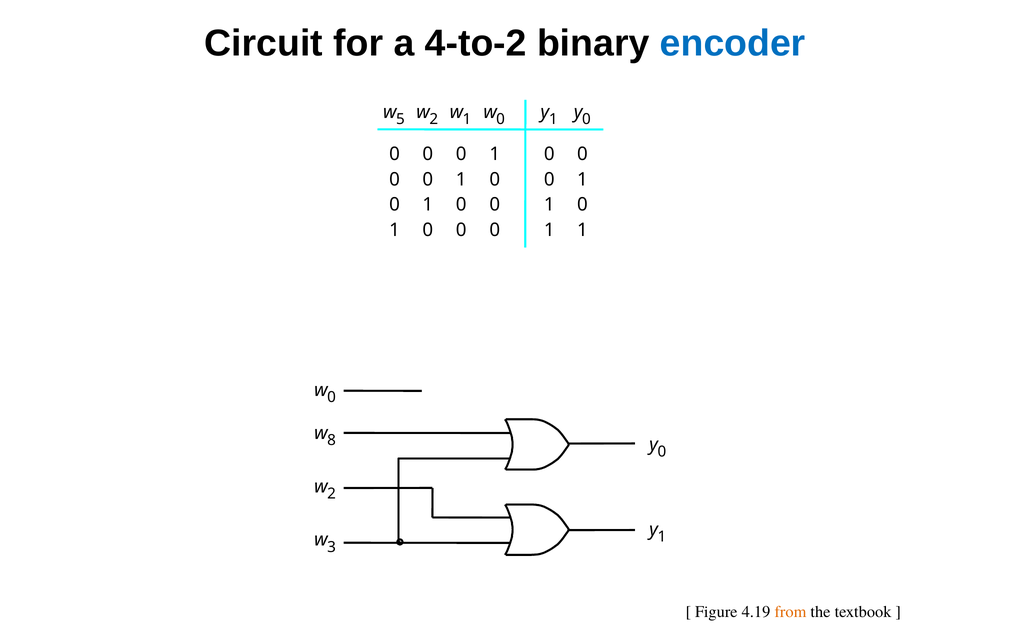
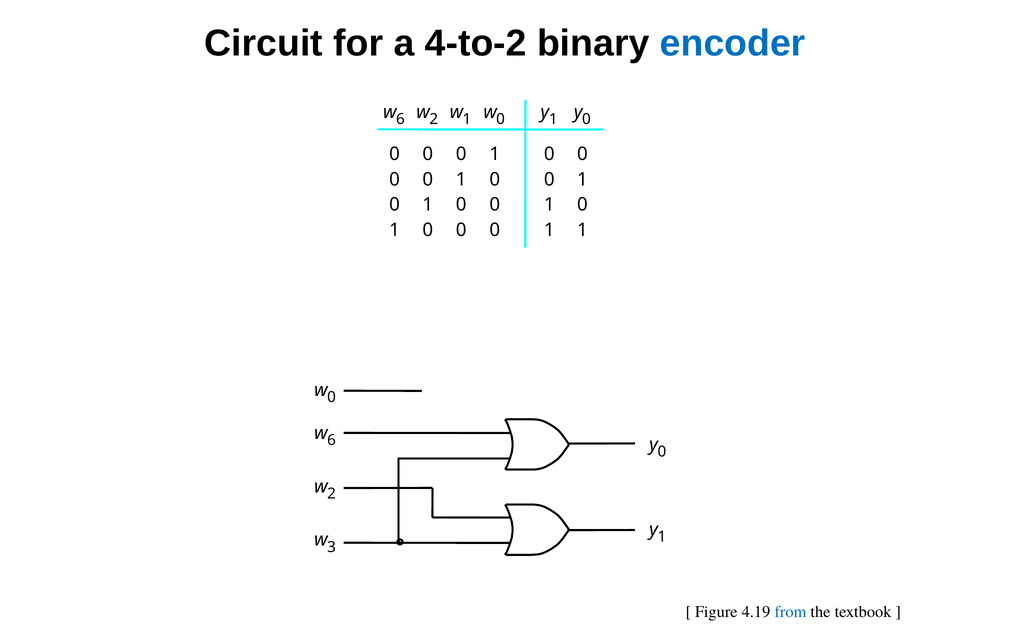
5: 5 -> 6 (400, 119)
8: 8 -> 6 (332, 440)
from colour: orange -> blue (790, 612)
